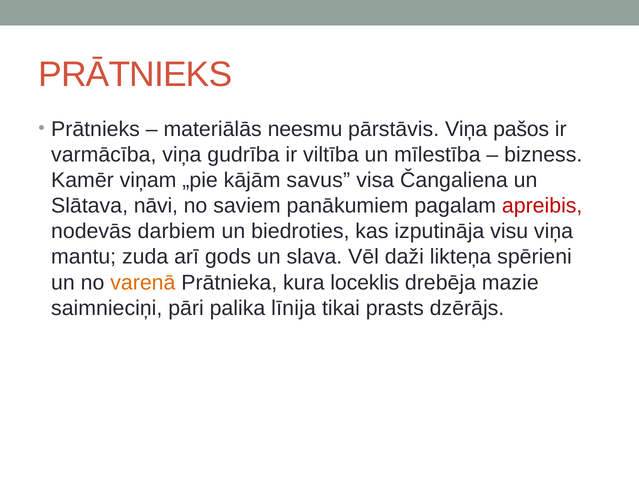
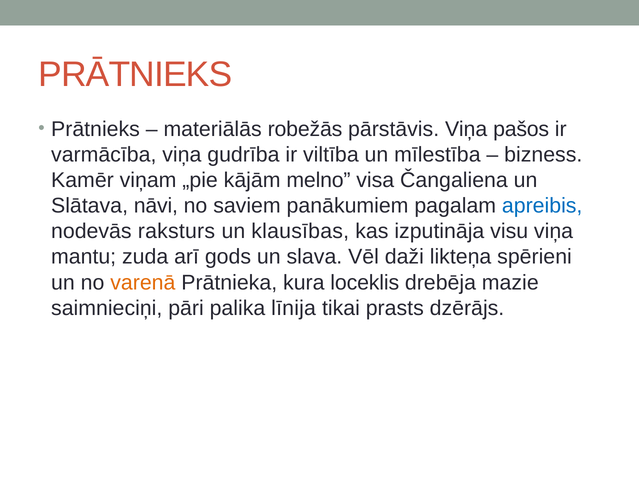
neesmu: neesmu -> robežās (305, 129)
savus: savus -> melno (319, 180)
apreibis colour: red -> blue (542, 206)
darbiem: darbiem -> raksturs (176, 232)
biedroties: biedroties -> klausības (300, 232)
